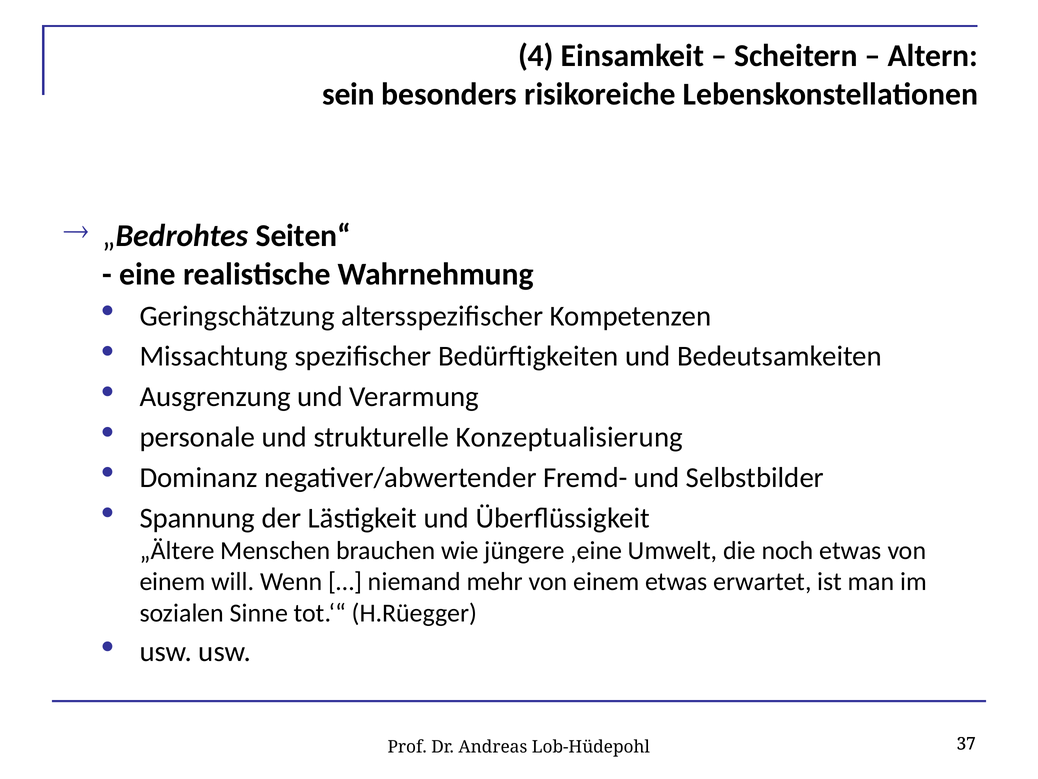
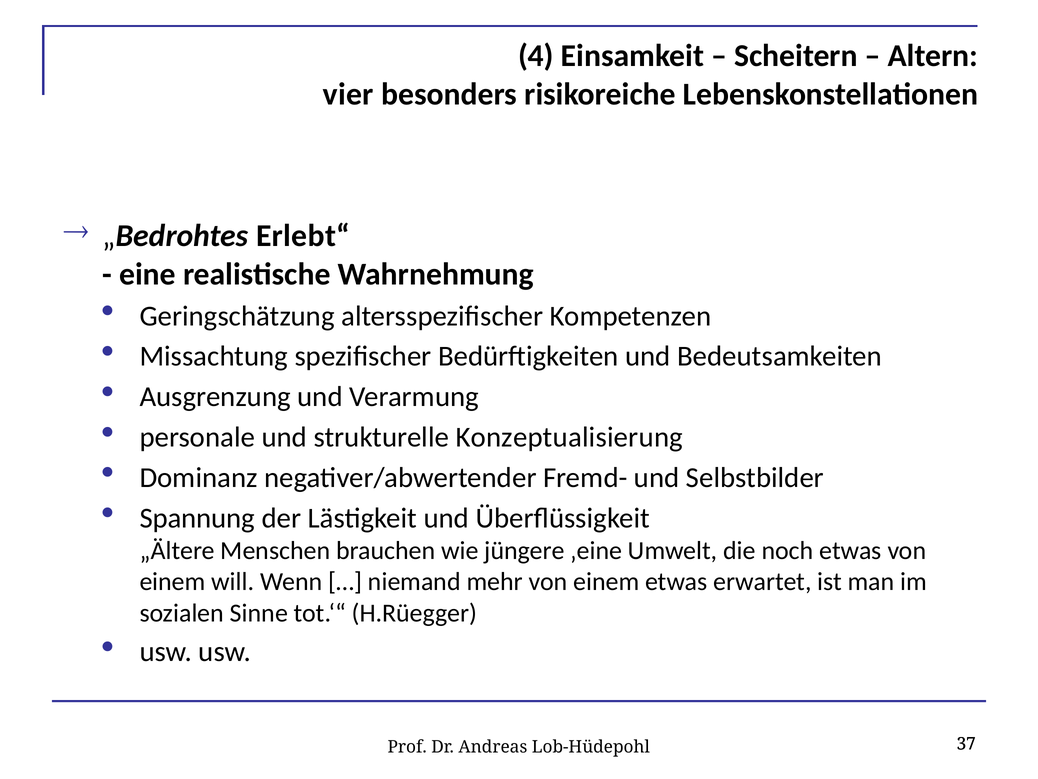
sein: sein -> vier (348, 94)
Seiten“: Seiten“ -> Erlebt“ (303, 236)
